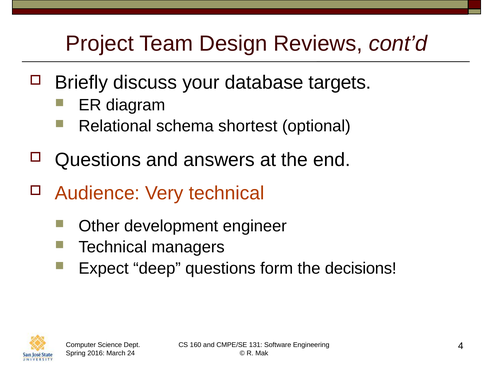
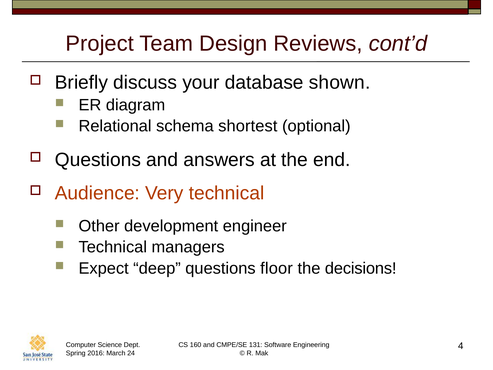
targets: targets -> shown (340, 83)
form: form -> floor (277, 268)
